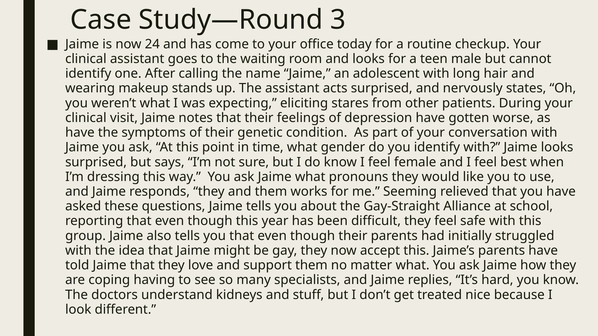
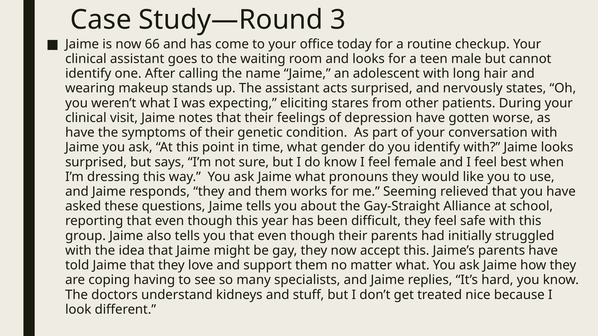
24: 24 -> 66 (152, 44)
